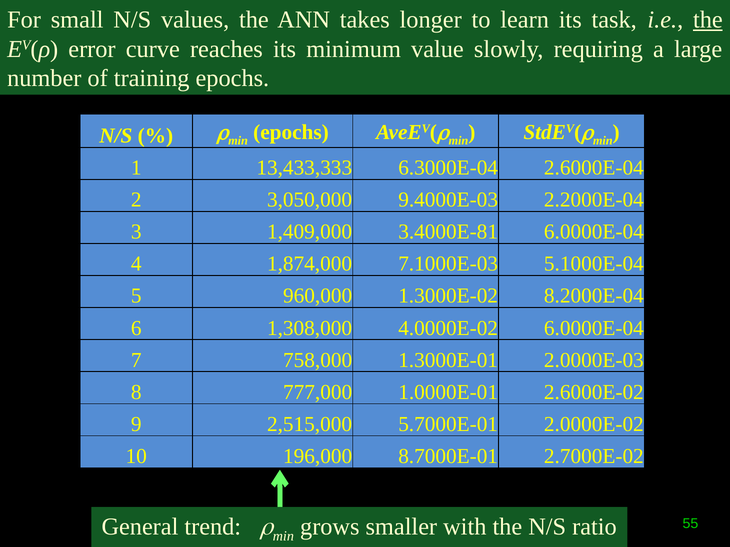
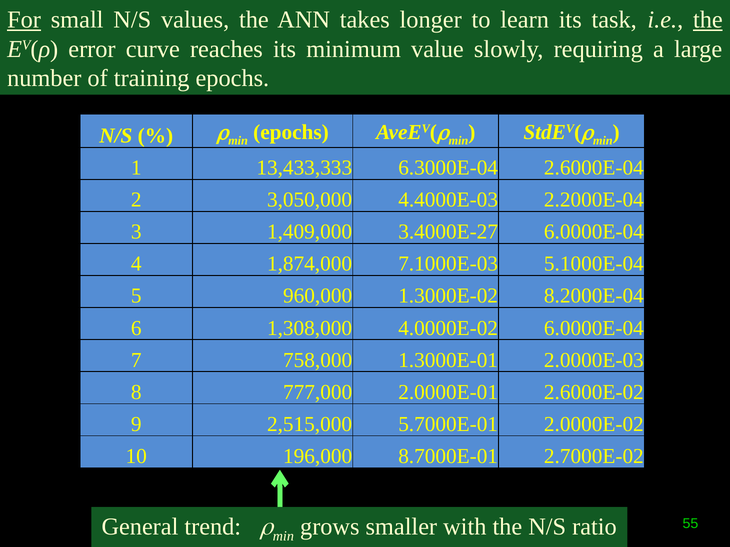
For underline: none -> present (24, 20)
9.4000E-03: 9.4000E-03 -> 4.4000E-03 (448, 200)
3.4000E-81: 3.4000E-81 -> 3.4000E-27 (448, 232)
1.0000E-01: 1.0000E-01 -> 2.0000E-01 (448, 392)
